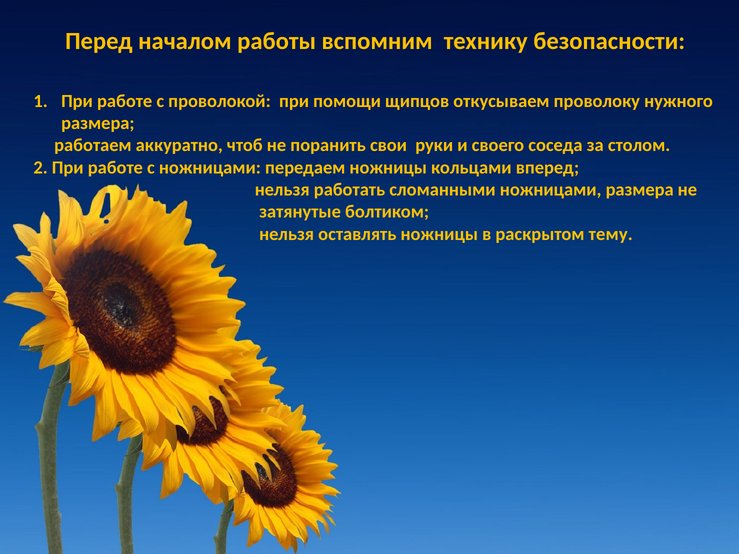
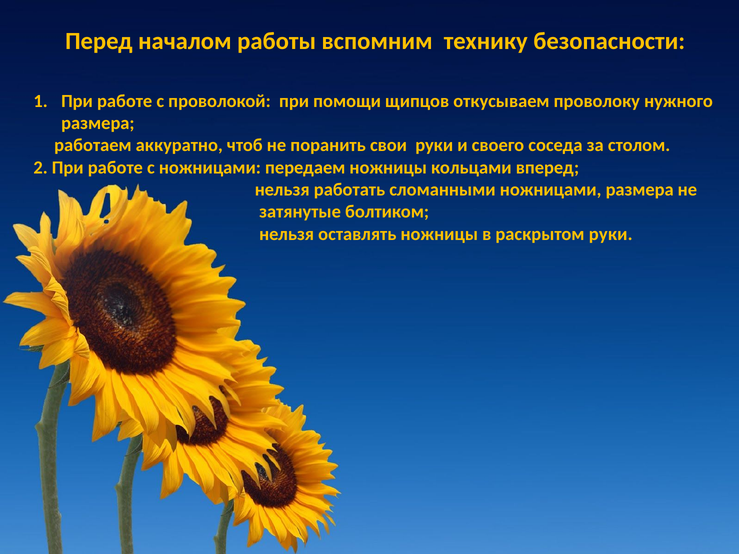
раскрытом тему: тему -> руки (611, 234)
